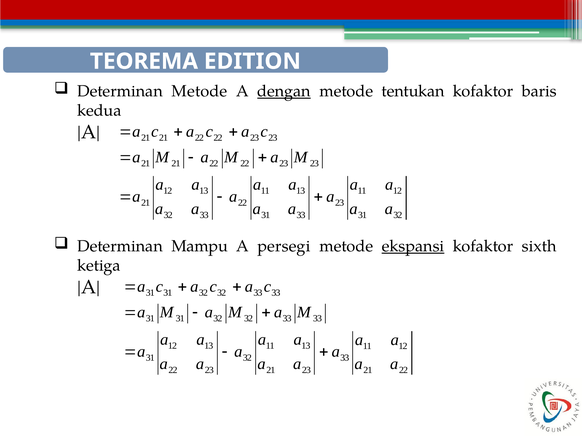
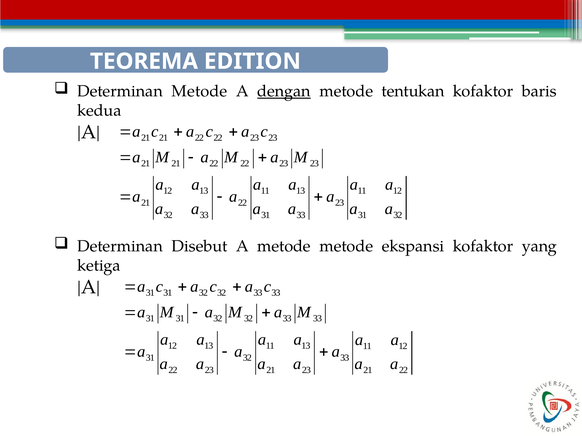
Mampu: Mampu -> Disebut (200, 247)
A persegi: persegi -> metode (284, 247)
ekspansi underline: present -> none (413, 247)
sixth: sixth -> yang (539, 247)
